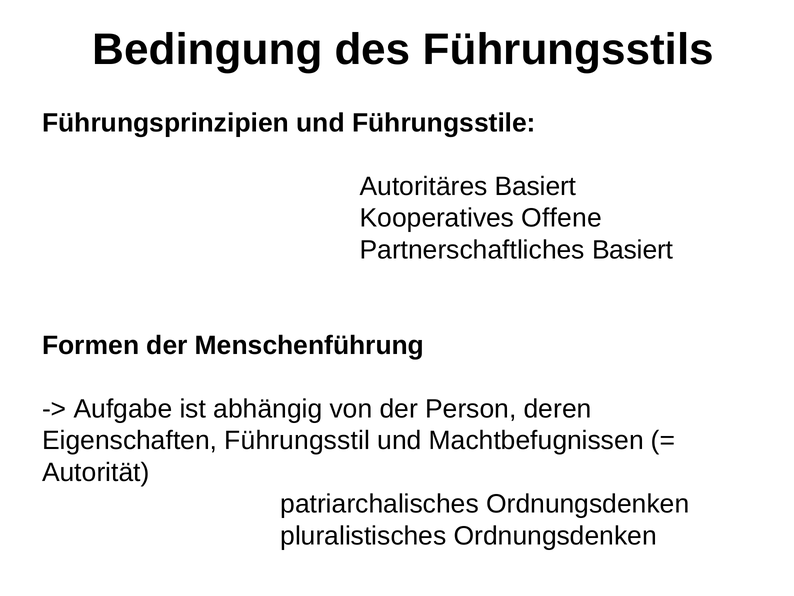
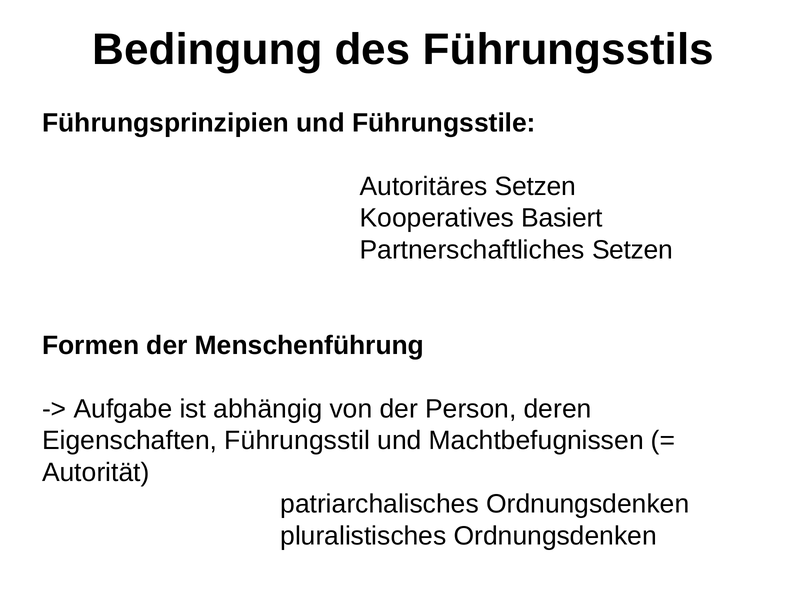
Autoritäres Basiert: Basiert -> Setzen (536, 186)
Offene: Offene -> Basiert (562, 218)
Partnerschaftliches Basiert: Basiert -> Setzen (633, 250)
